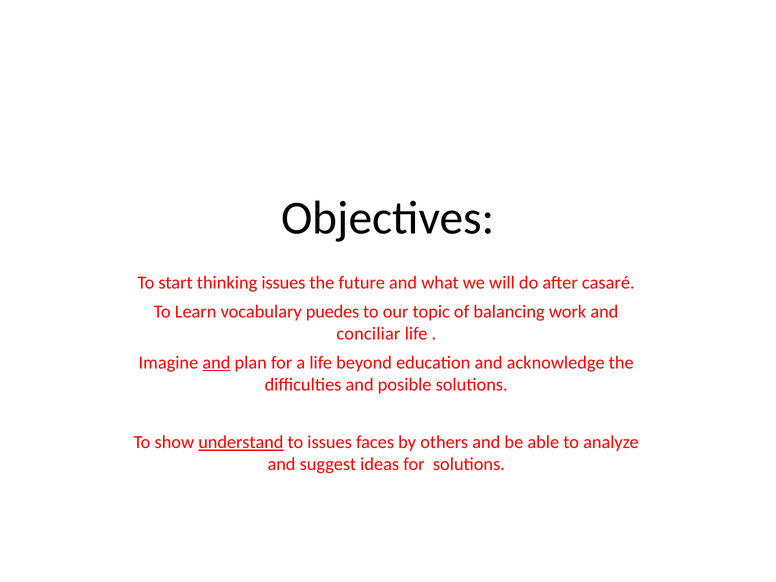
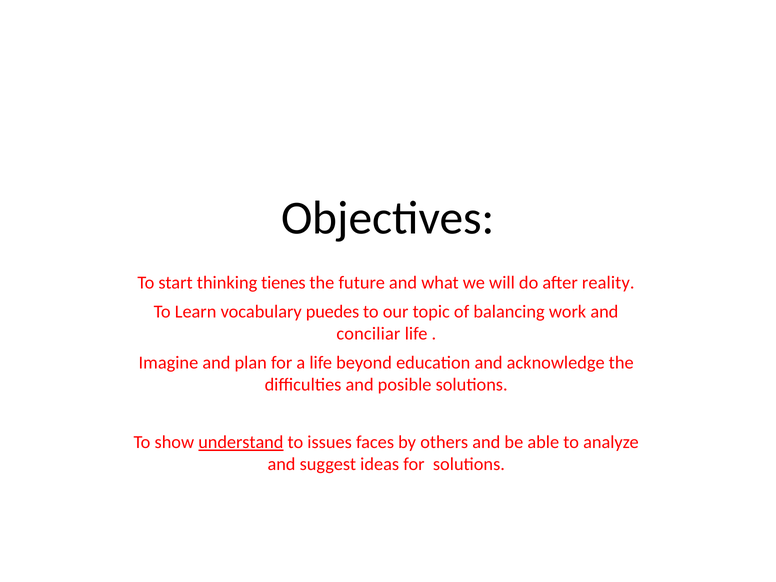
thinking issues: issues -> tienes (283, 283)
casaré: casaré -> reality (608, 283)
and underline: present -> none (216, 363)
